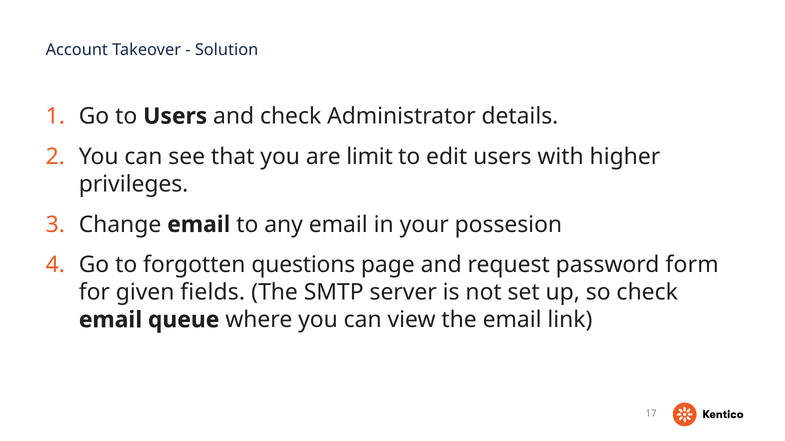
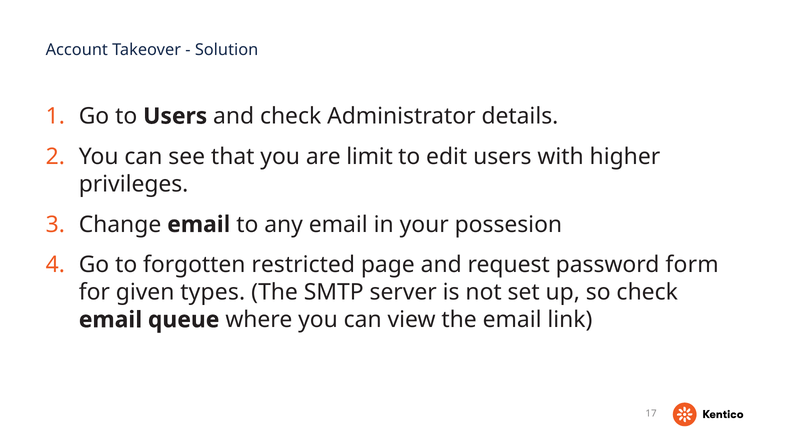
questions: questions -> restricted (303, 265)
fields: fields -> types (213, 293)
